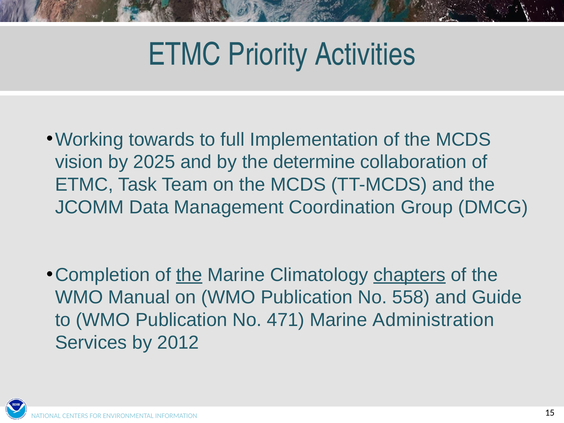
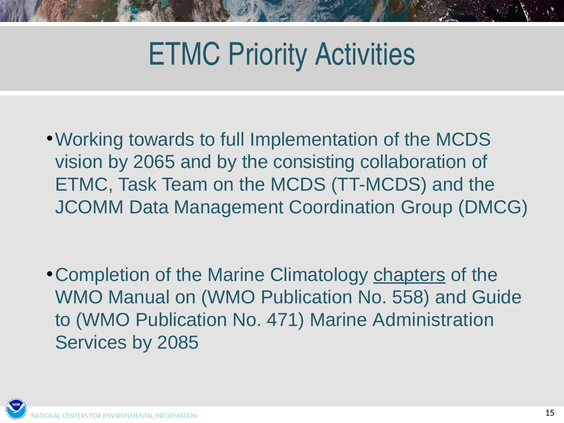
2025: 2025 -> 2065 (154, 162)
determine: determine -> consisting (314, 162)
the underline: present -> none (189, 275)
2012: 2012 -> 2085 (178, 343)
